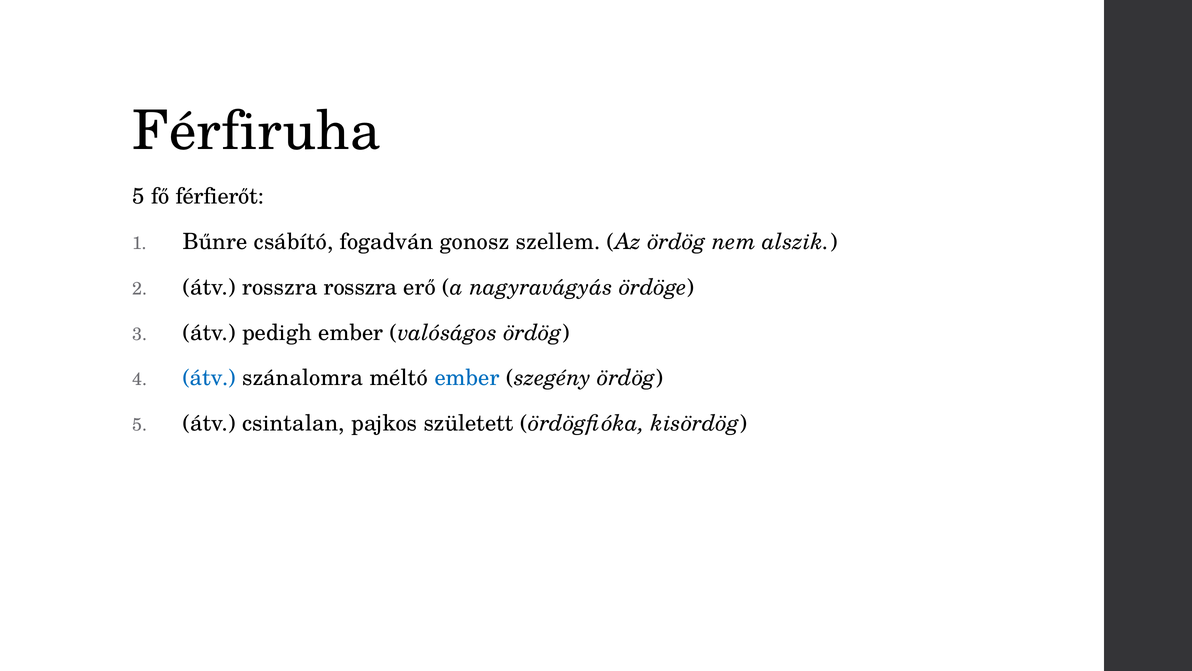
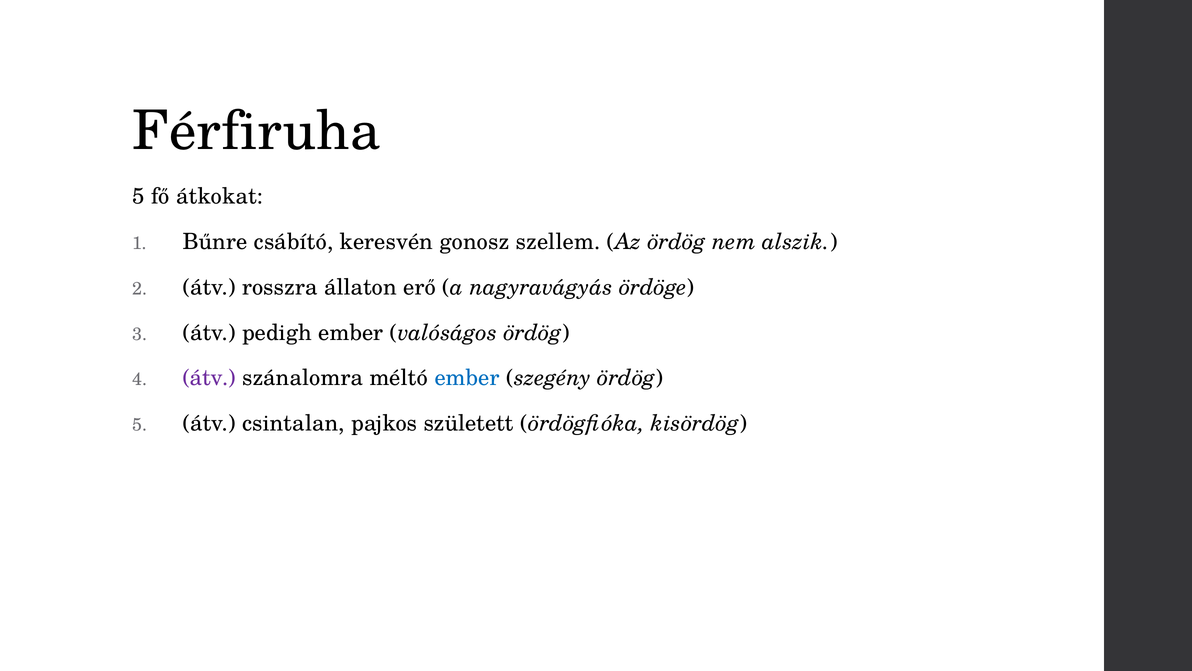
férfierőt: férfierőt -> átkokat (220, 196)
fogadván: fogadván -> keresvén (386, 242)
rosszra rosszra: rosszra -> állaton (360, 287)
átv colour: blue -> purple (209, 378)
